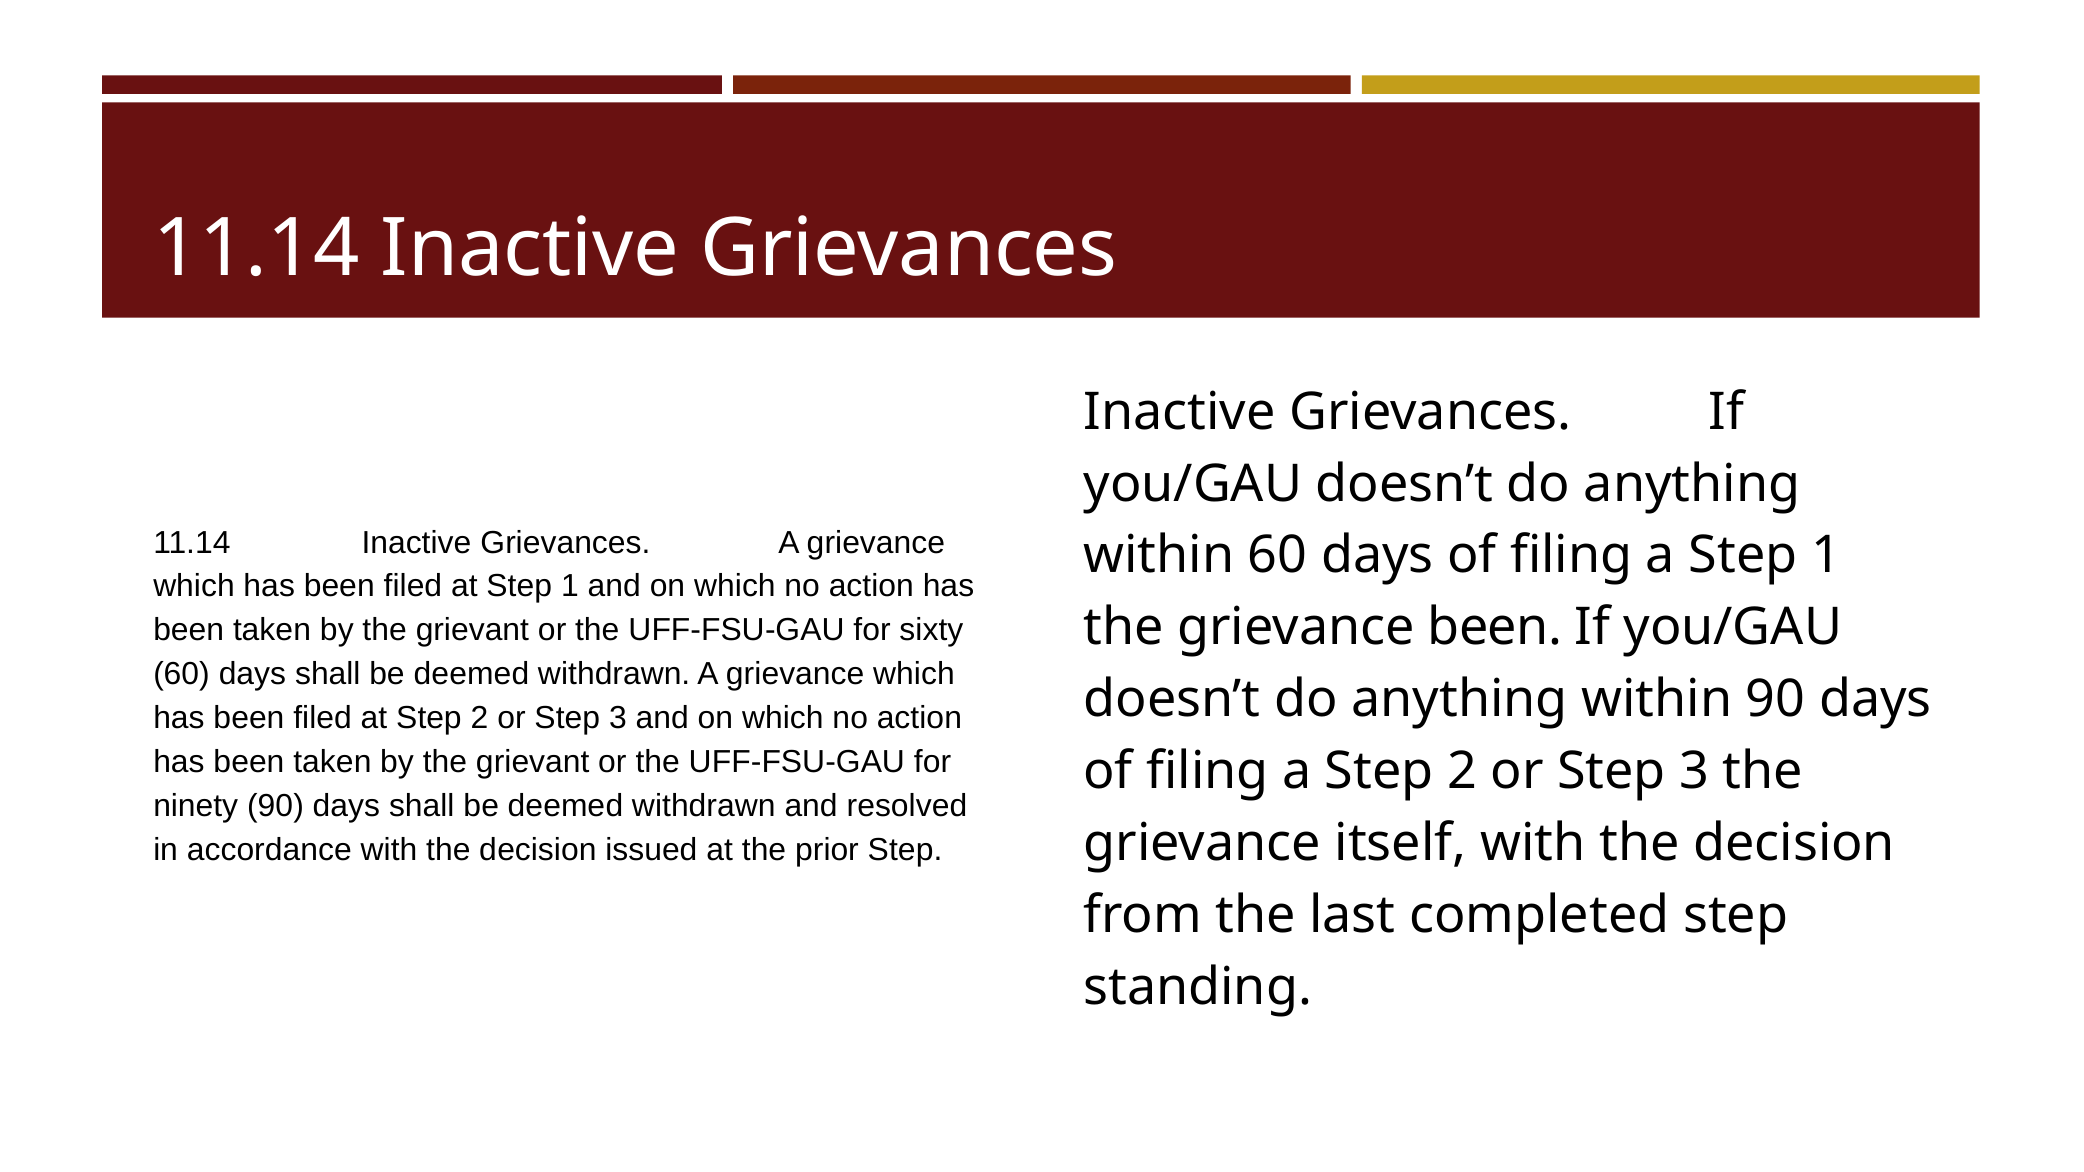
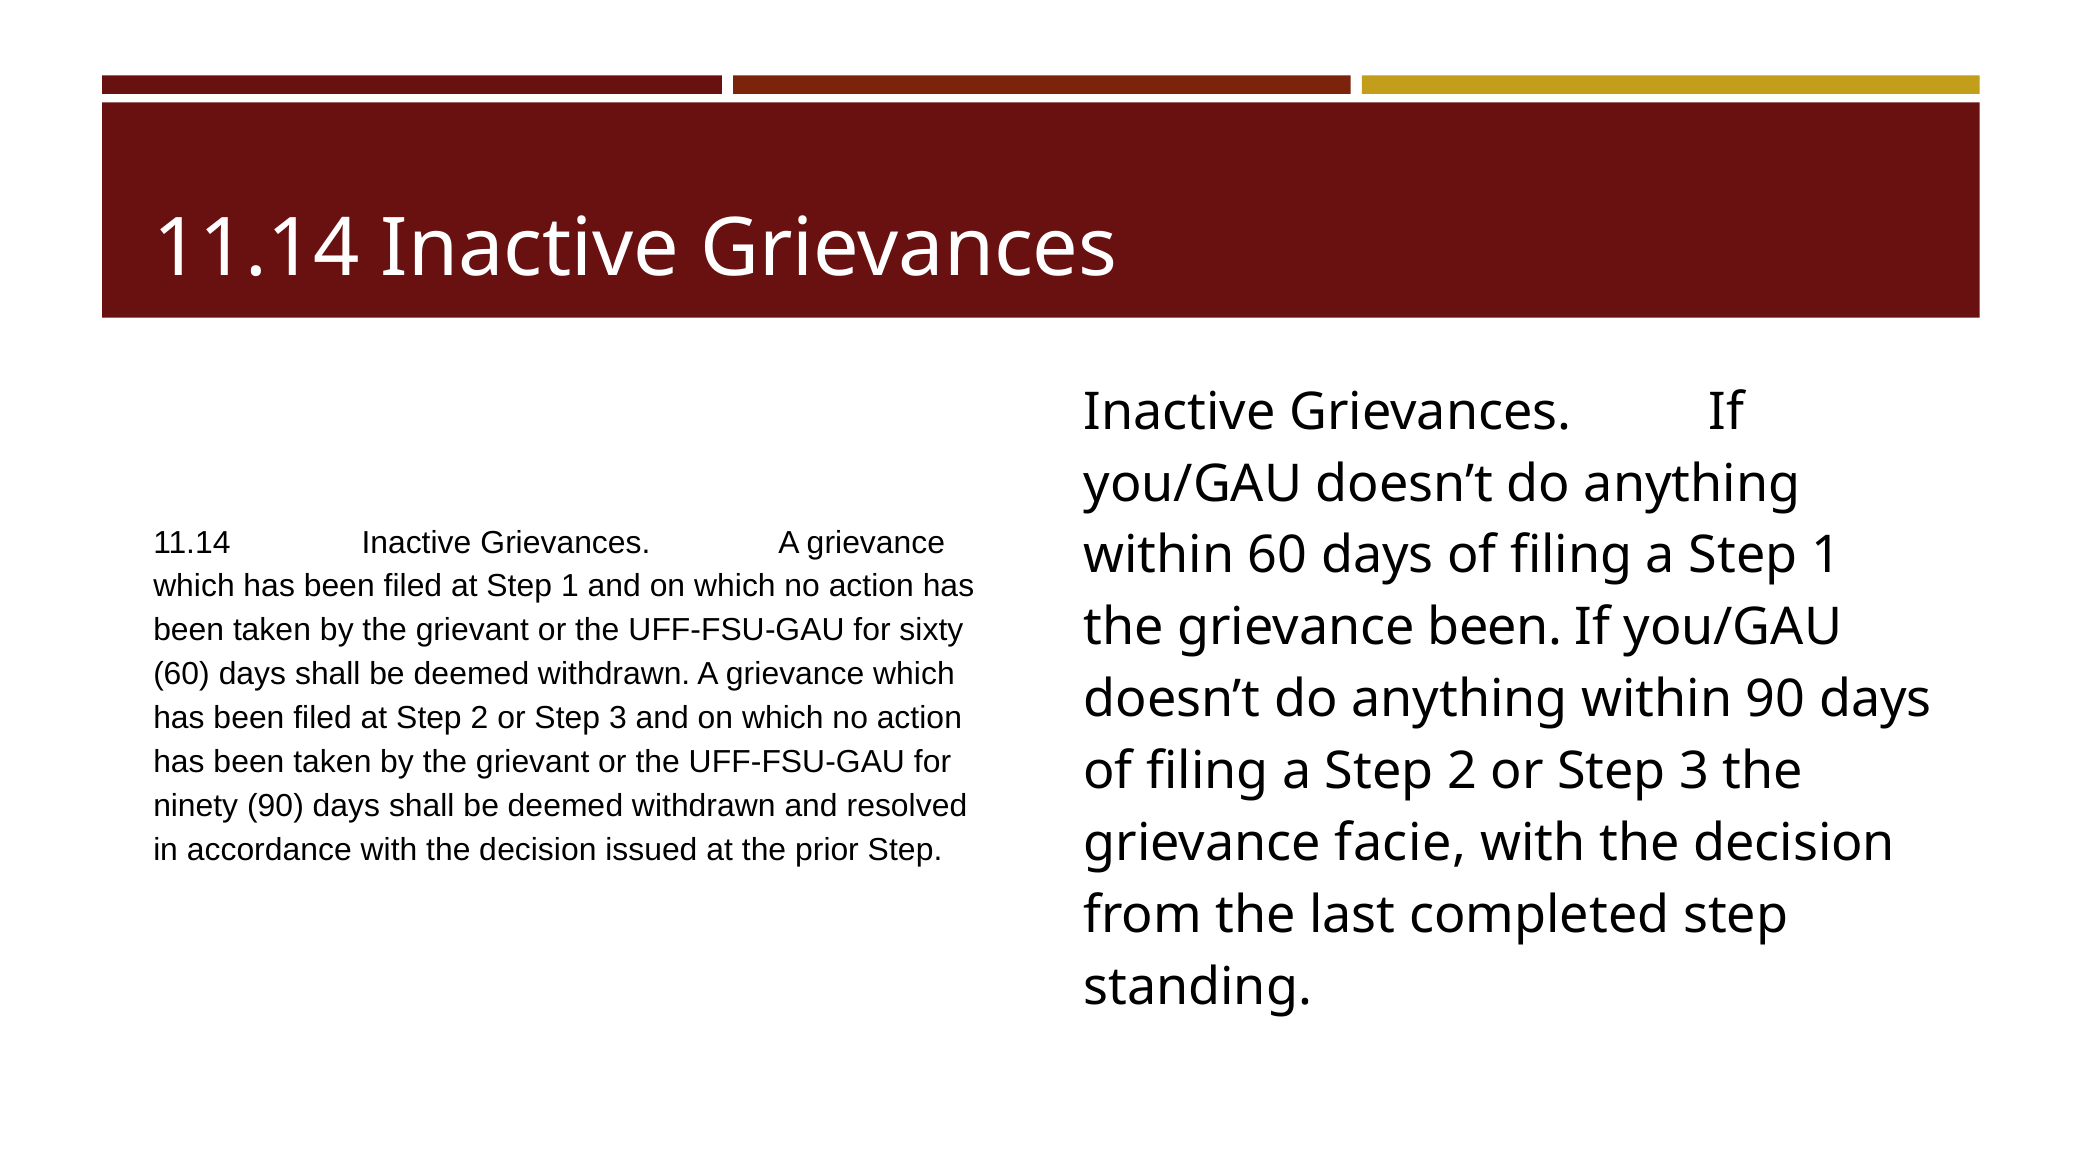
itself: itself -> facie (1401, 843)
